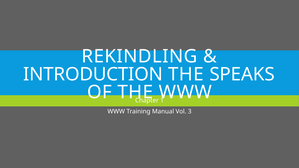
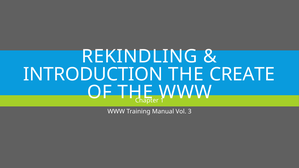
SPEAKS: SPEAKS -> CREATE (242, 74)
